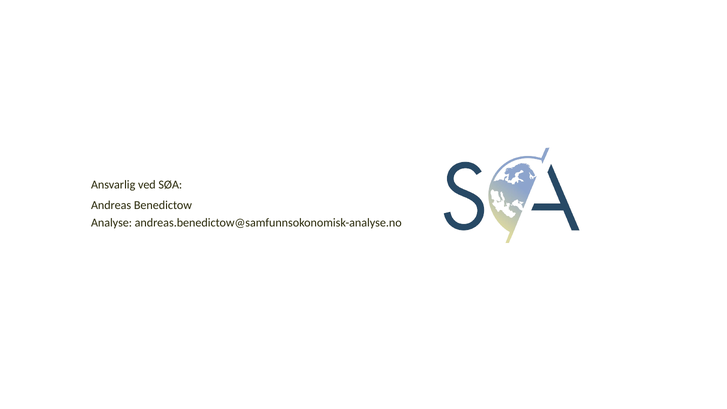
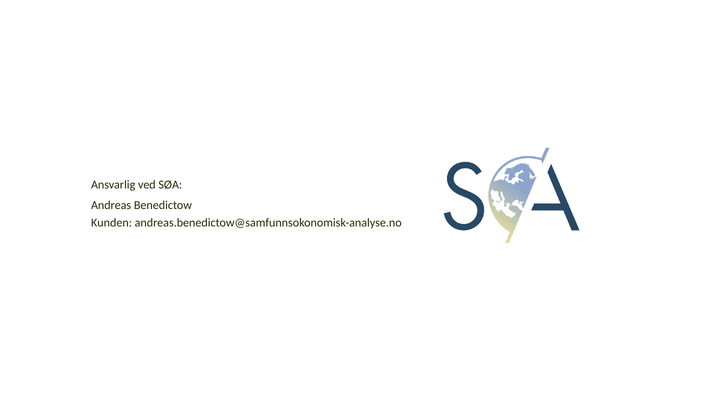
Analyse: Analyse -> Kunden (112, 223)
